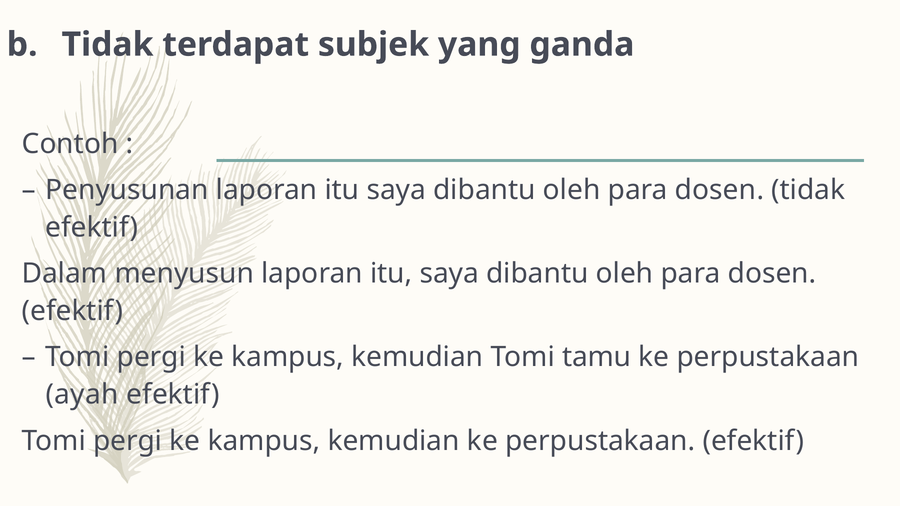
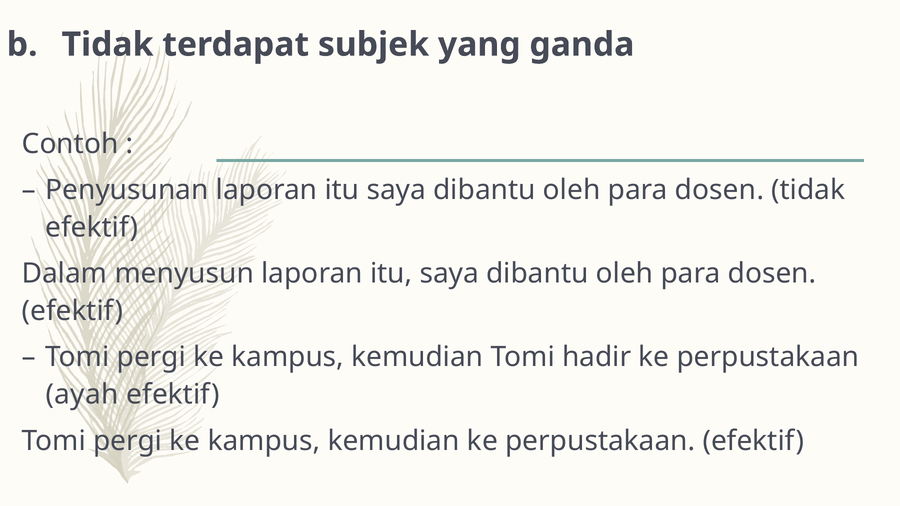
tamu: tamu -> hadir (597, 357)
